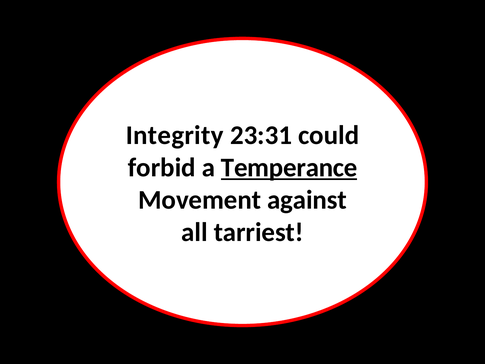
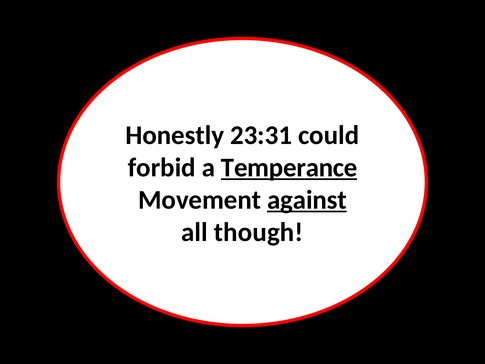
Integrity: Integrity -> Honestly (175, 135)
against underline: none -> present (307, 200)
tarriest: tarriest -> though (259, 232)
